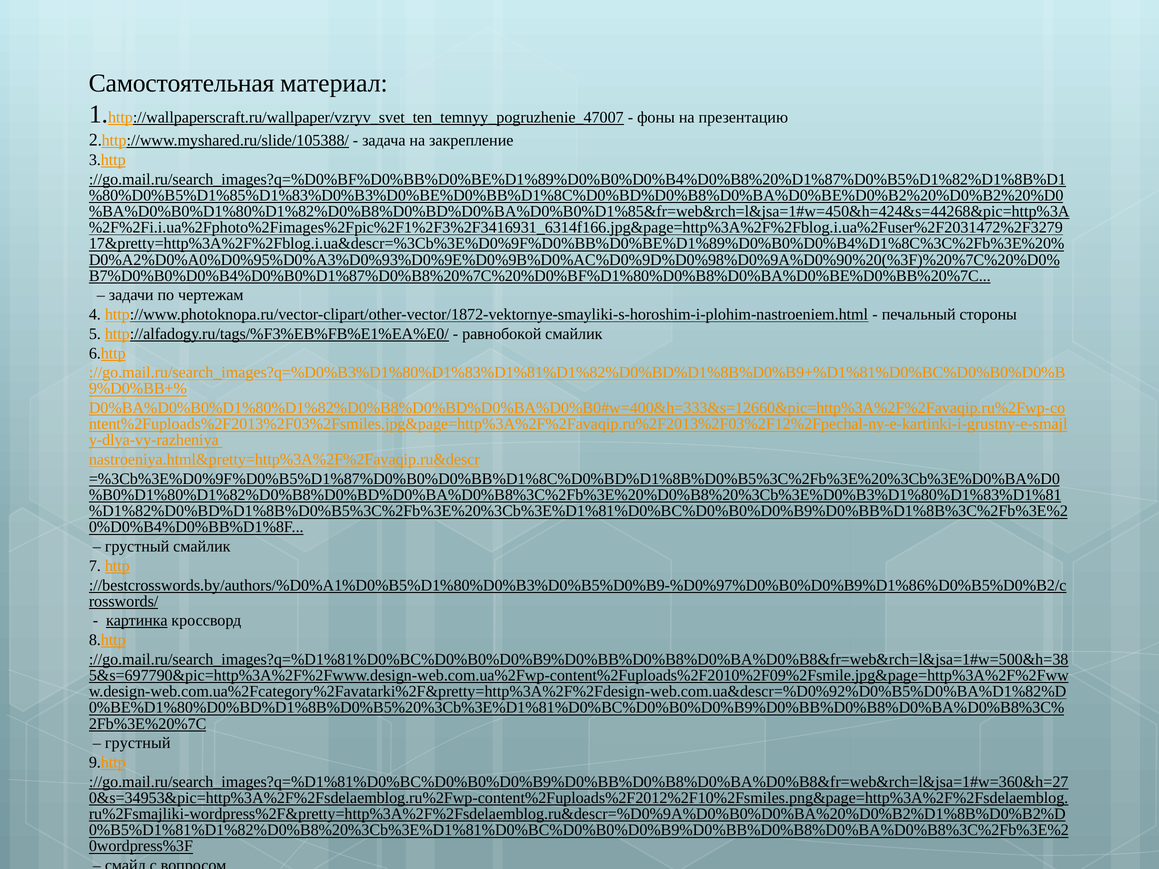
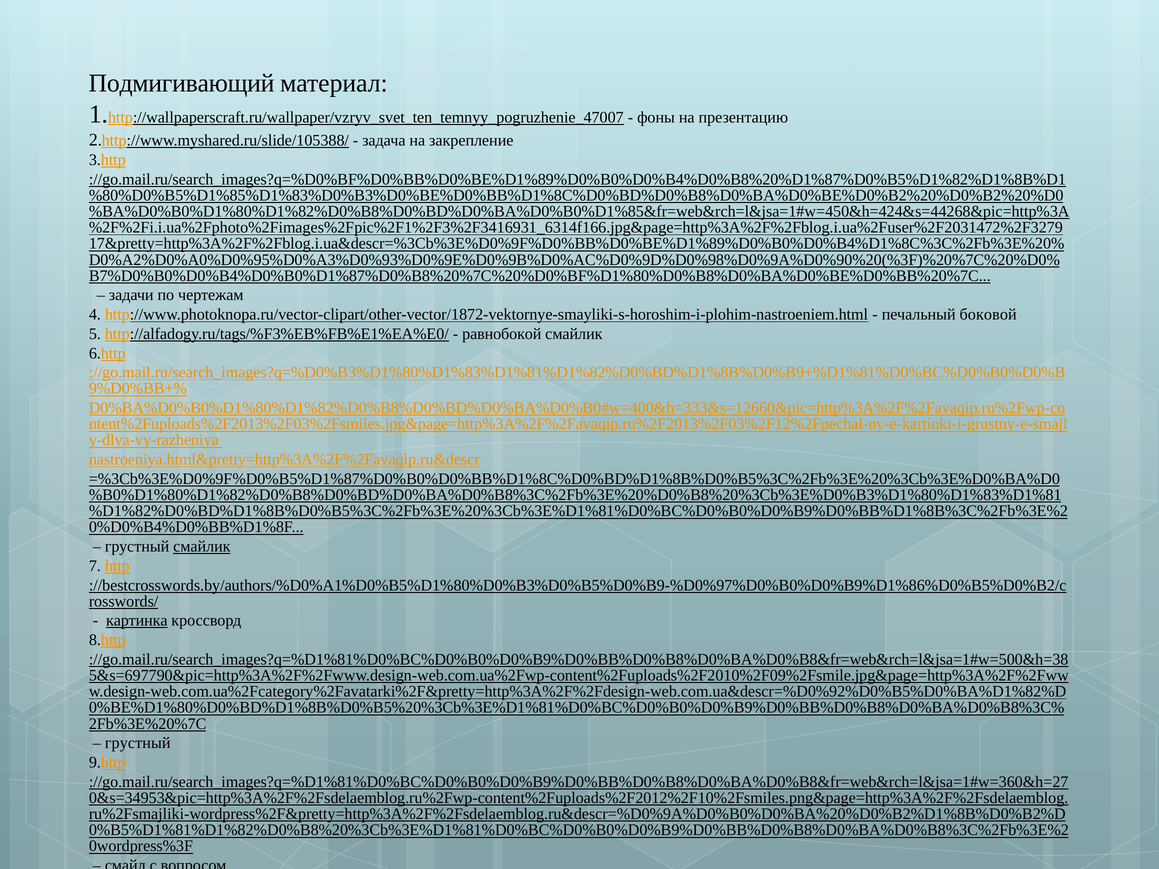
Самостоятельная: Самостоятельная -> Подмигивающий (182, 83)
стороны: стороны -> боковой (988, 315)
смайлик underline: none -> present (202, 547)
